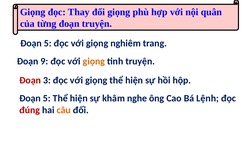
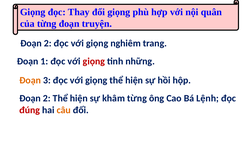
5: 5 -> 2 (48, 43)
9: 9 -> 1 (44, 61)
giọng colour: orange -> red (94, 61)
tinh truyện: truyện -> những (140, 61)
Đoạn colour: red -> orange (30, 80)
5: 5 -> 2 (47, 99)
khâm nghe: nghe -> từng (137, 99)
